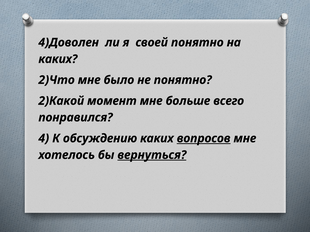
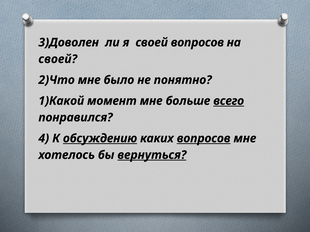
4)Доволен: 4)Доволен -> 3)Доволен (69, 43)
своей понятно: понятно -> вопросов (197, 43)
каких: каких -> своей (58, 59)
2)Какой: 2)Какой -> 1)Какой (61, 101)
всего underline: none -> present (229, 101)
обсуждению underline: none -> present (100, 139)
